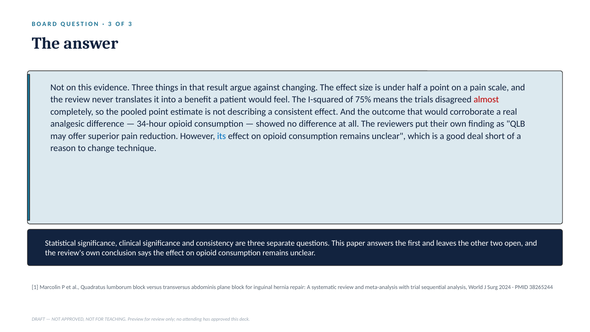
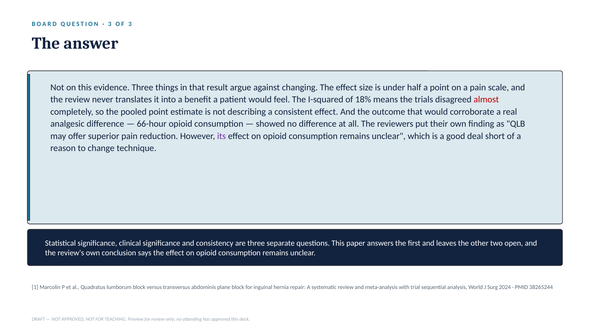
75%: 75% -> 18% (363, 99)
34-hour: 34-hour -> 66-hour (152, 124)
its colour: blue -> purple (222, 136)
